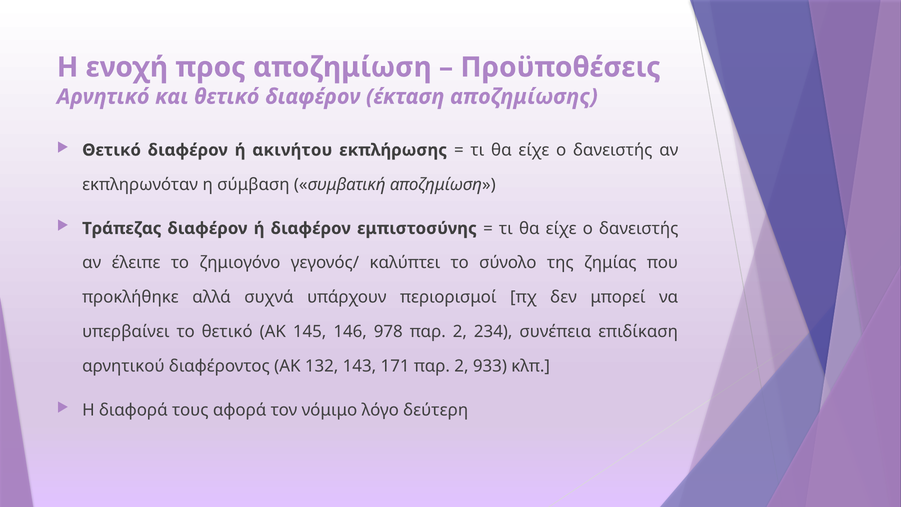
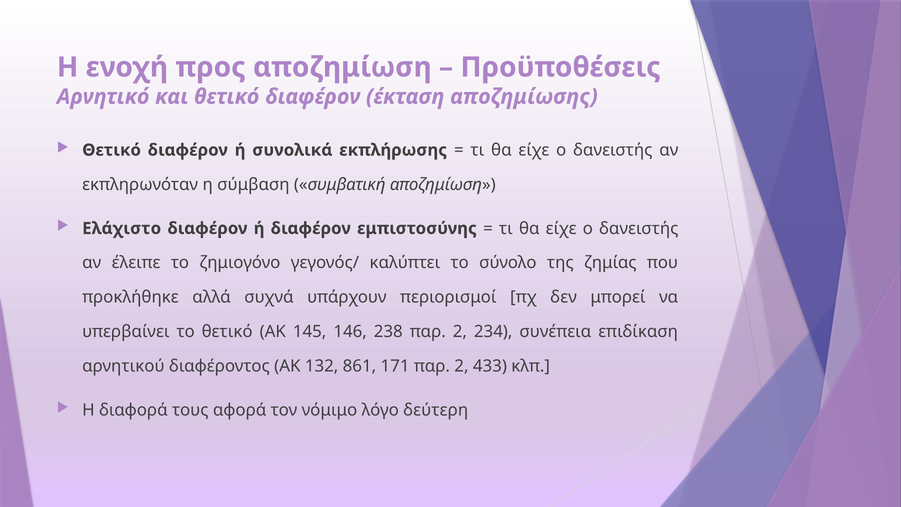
ακινήτου: ακινήτου -> συνολικά (292, 150)
Τράπεζας: Τράπεζας -> Ελάχιστο (122, 228)
978: 978 -> 238 (388, 332)
143: 143 -> 861 (359, 366)
933: 933 -> 433 (490, 366)
